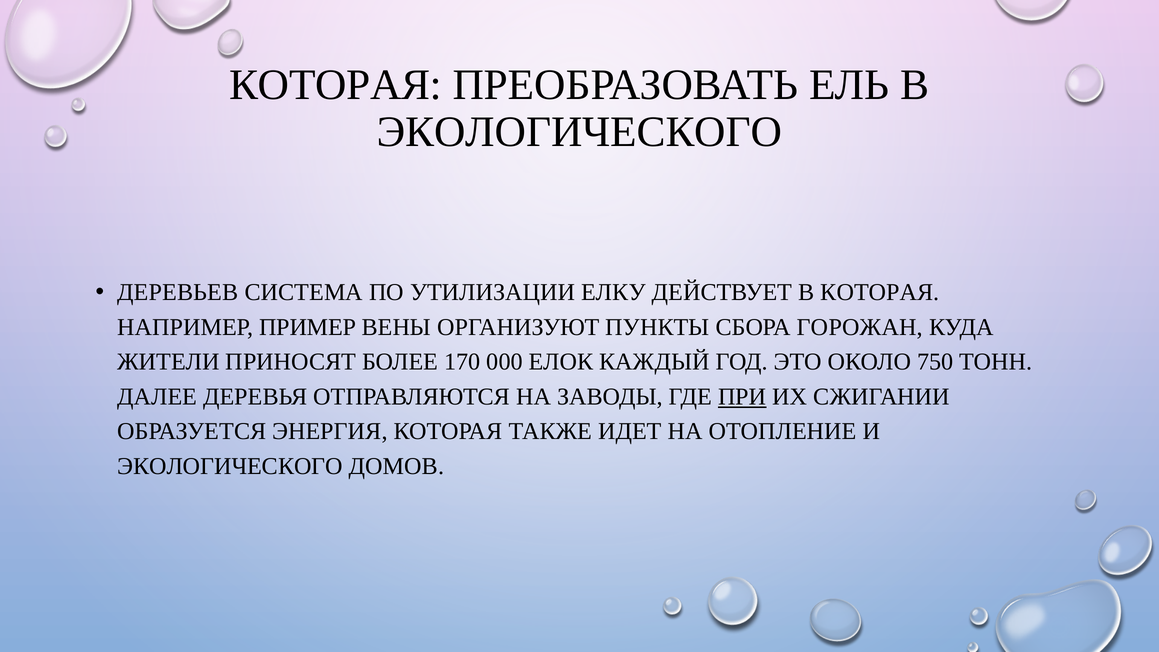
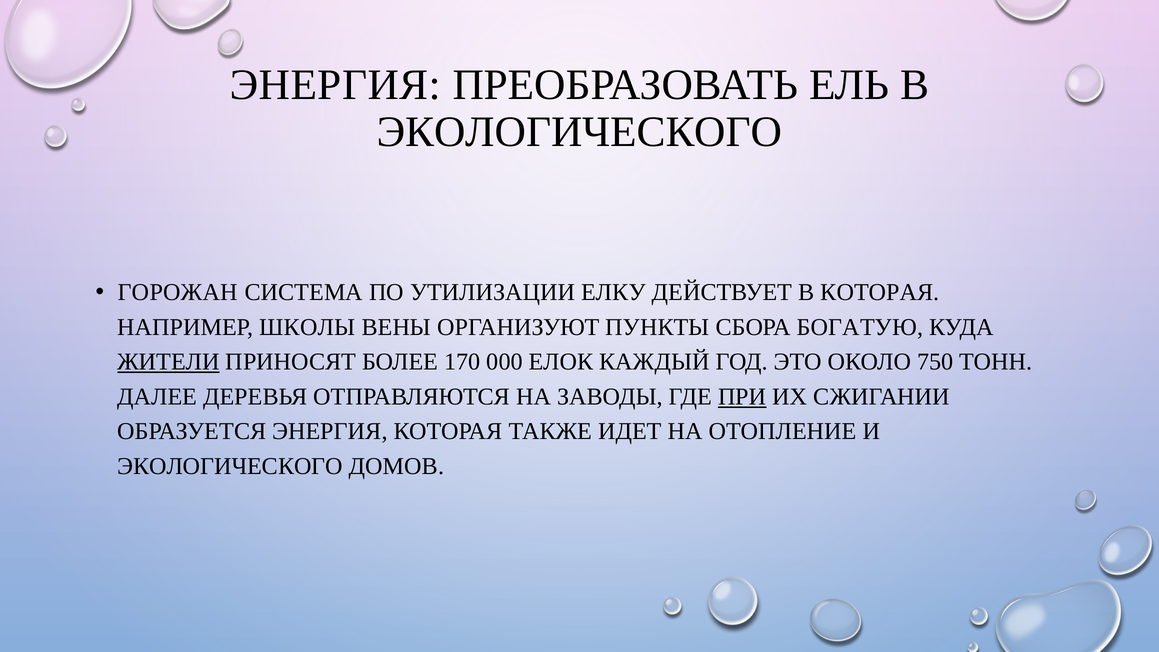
КОТОРАЯ: КОТОРАЯ -> ЭНЕРГИЯ (335, 85)
ДЕРЕВЬЕВ: ДЕРЕВЬЕВ -> ГОРОЖАН (178, 292)
ПРИМЕР: ПРИМЕР -> ШКОЛЫ (307, 327)
ГОРОЖАН: ГОРОЖАН -> БОГАТУЮ (860, 327)
ЖИТЕЛИ underline: none -> present (168, 362)
